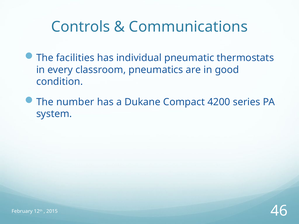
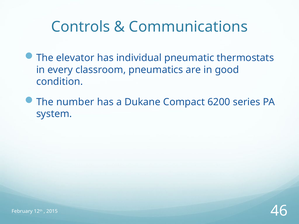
facilities: facilities -> elevator (75, 58)
4200: 4200 -> 6200 (219, 102)
